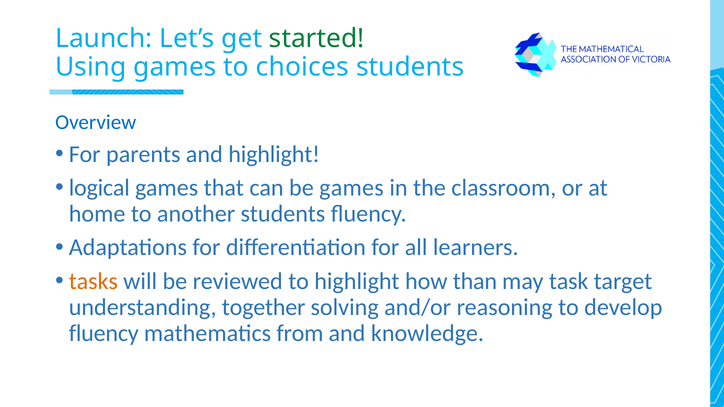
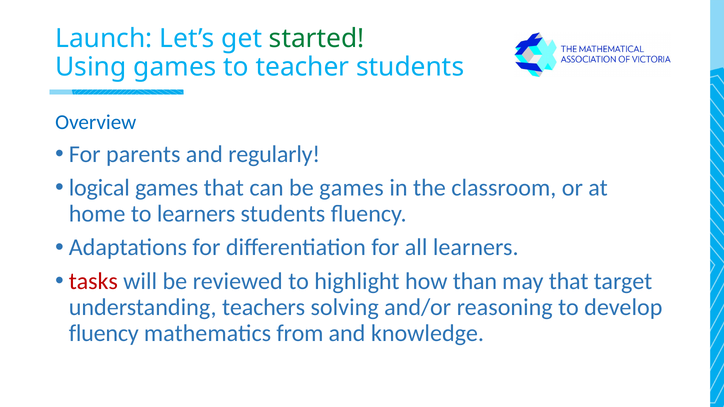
choices: choices -> teacher (303, 67)
and highlight: highlight -> regularly (274, 154)
to another: another -> learners (196, 214)
tasks colour: orange -> red (93, 281)
may task: task -> that (569, 281)
together: together -> teachers (264, 307)
